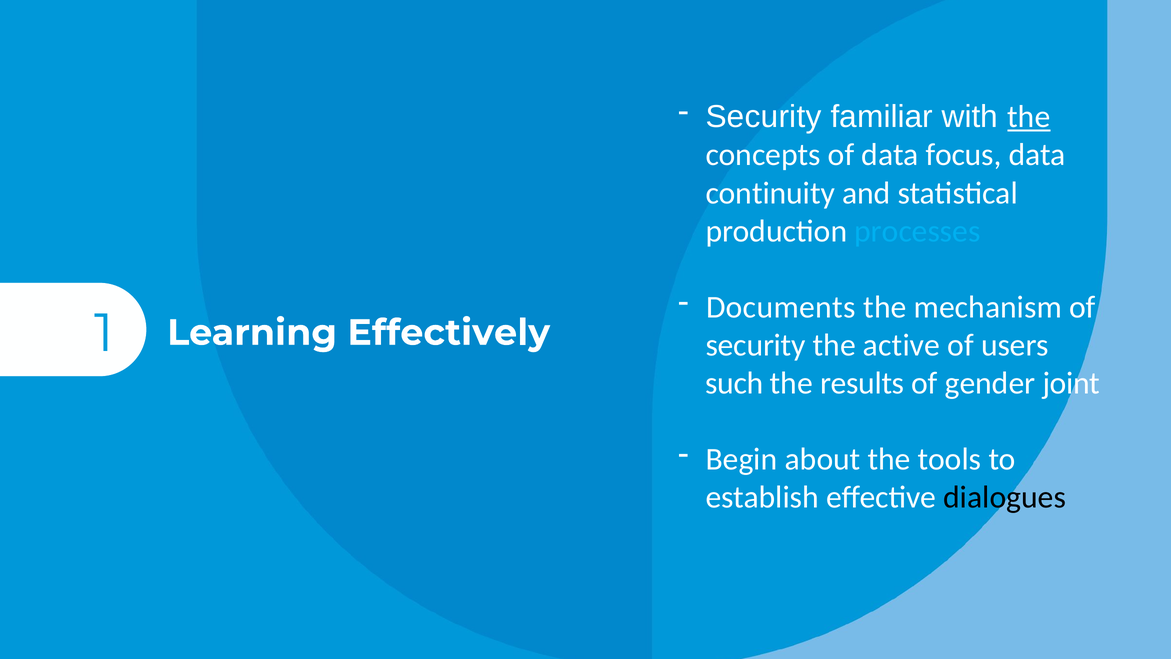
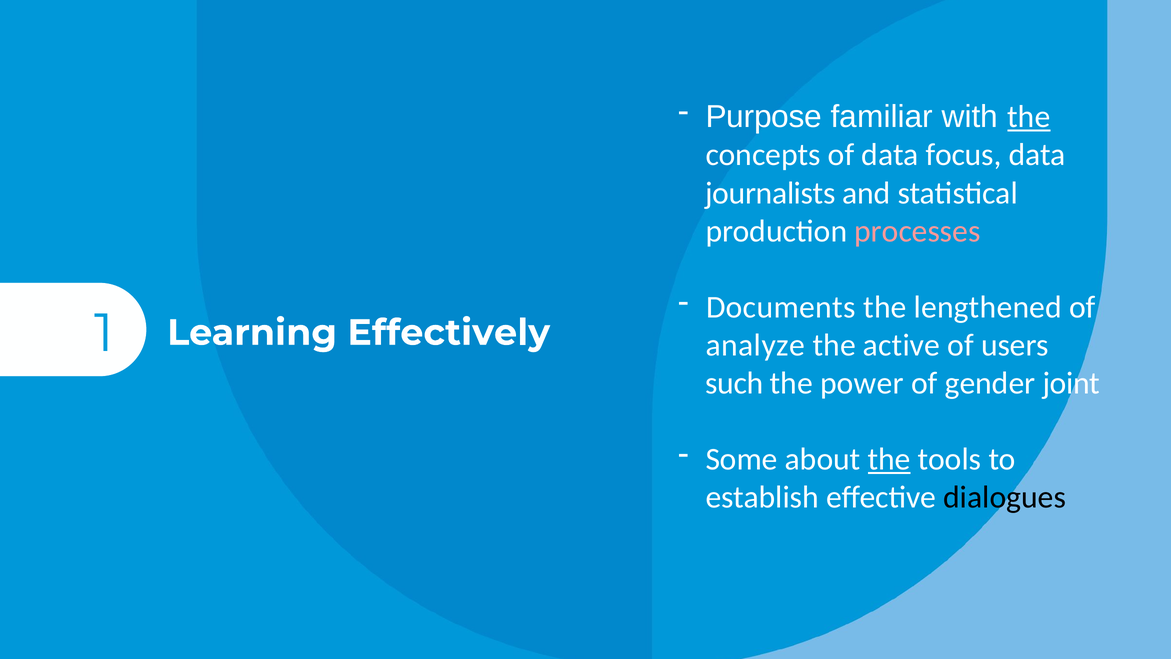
Security: Security -> Purpose (764, 117)
continuity: continuity -> journalists (770, 193)
processes colour: light blue -> pink (917, 231)
mechanism: mechanism -> lengthened (988, 307)
security: security -> analyze (755, 345)
results: results -> power (862, 383)
Begin: Begin -> Some (742, 459)
the underline: none -> present (889, 459)
